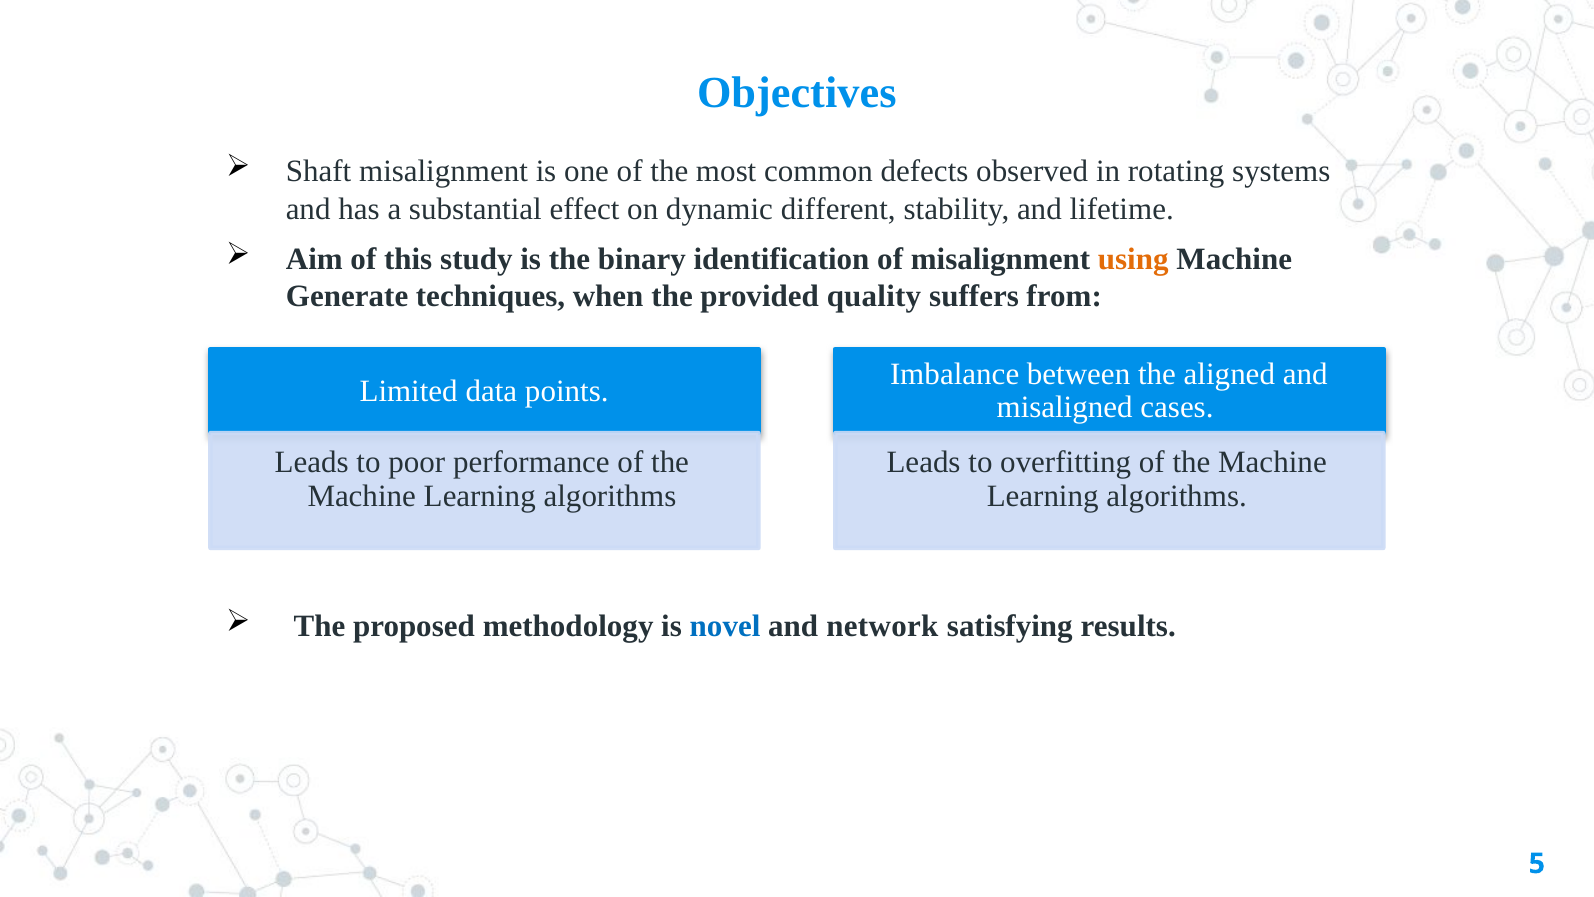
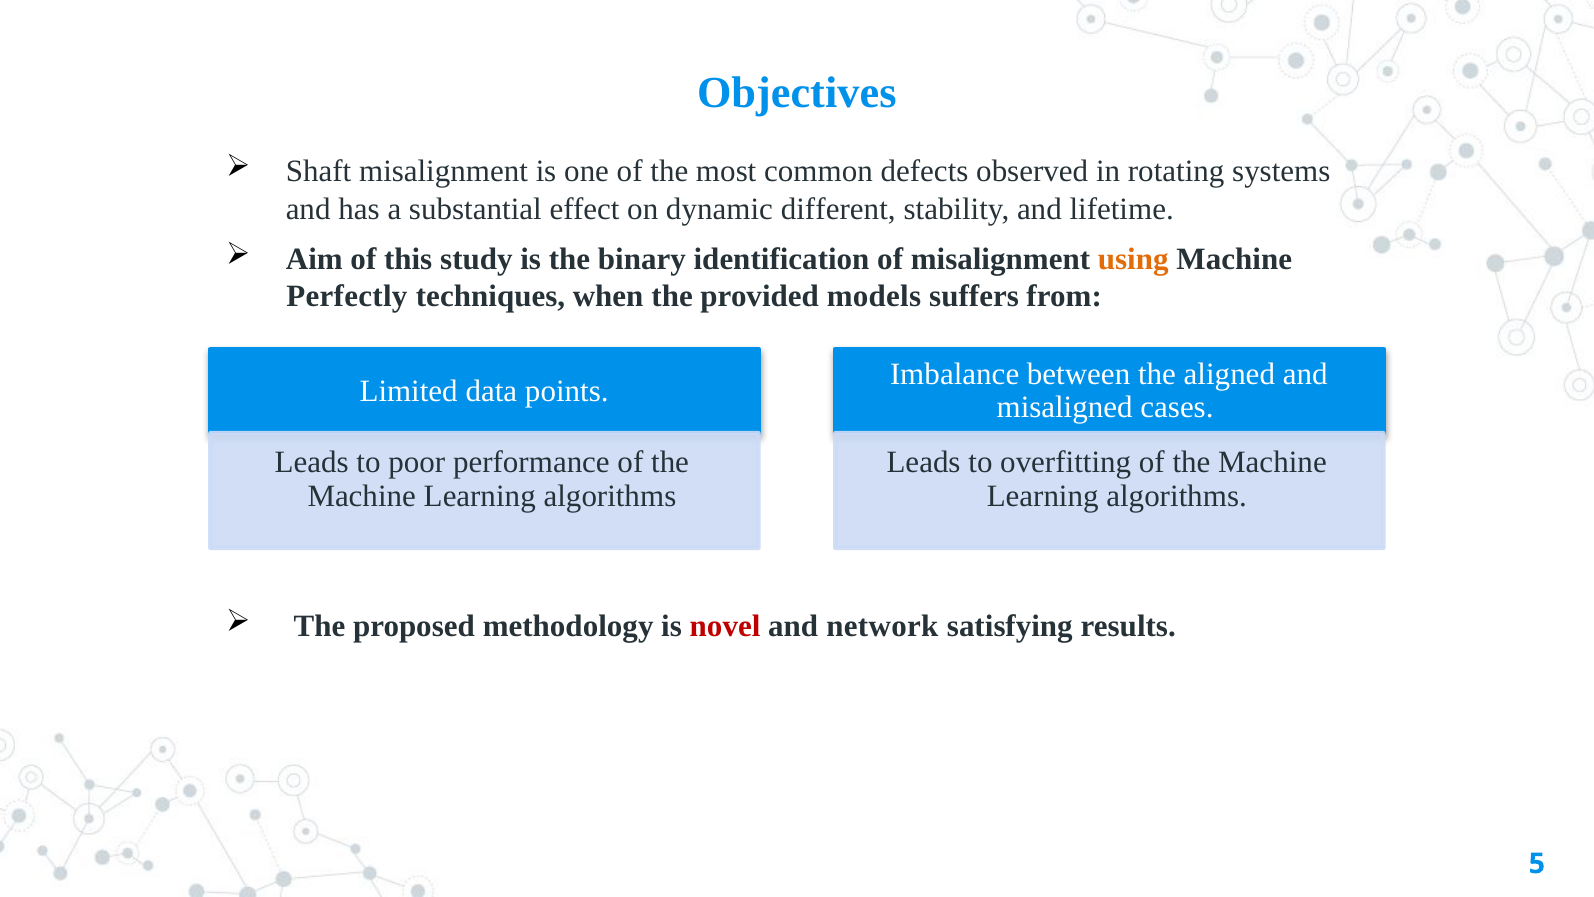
Generate: Generate -> Perfectly (347, 296)
quality: quality -> models (874, 296)
novel colour: blue -> red (725, 626)
